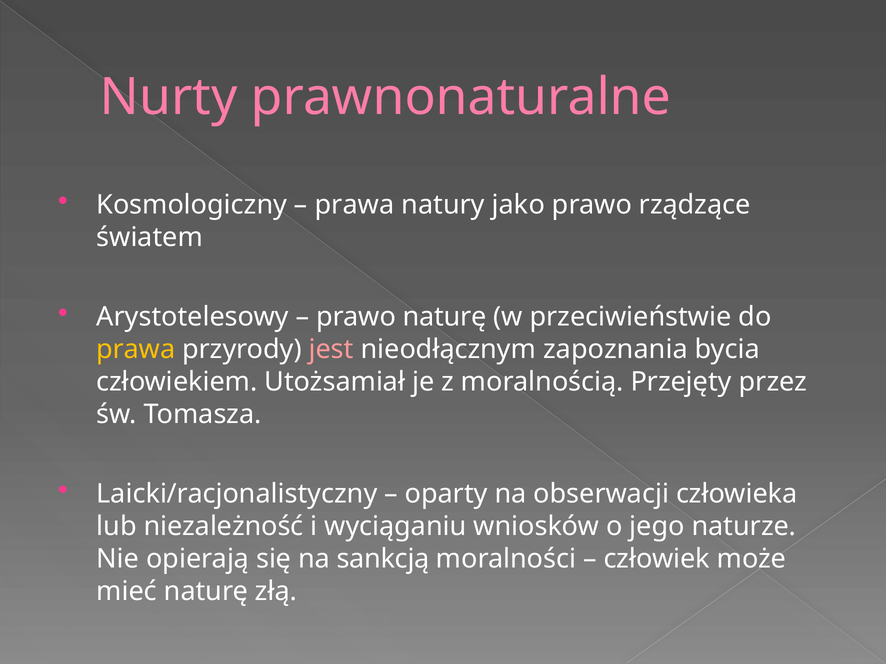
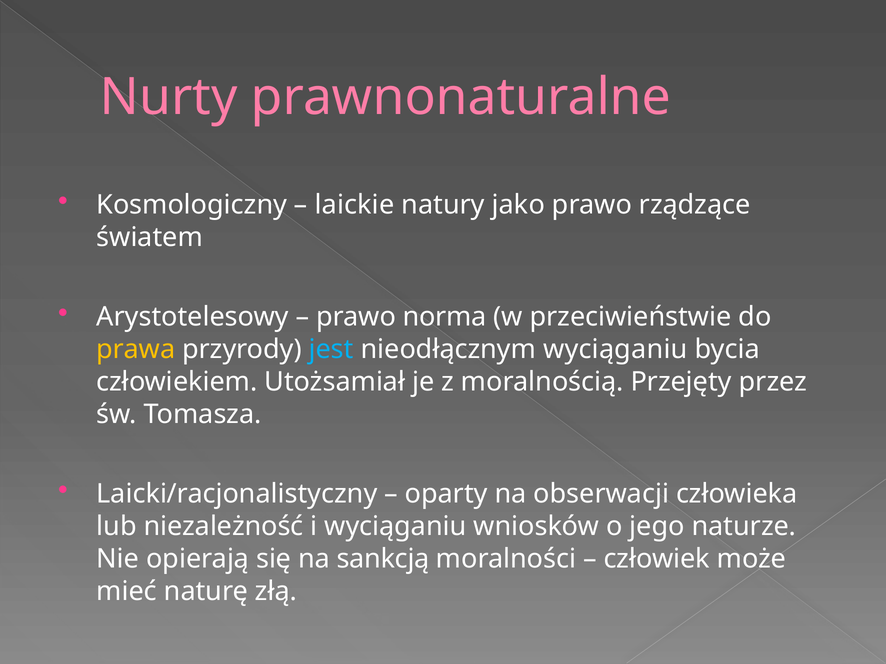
prawa: prawa -> laickie (354, 205)
prawo naturę: naturę -> norma (445, 317)
jest colour: pink -> light blue (331, 350)
nieodłącznym zapoznania: zapoznania -> wyciąganiu (615, 350)
